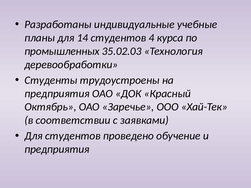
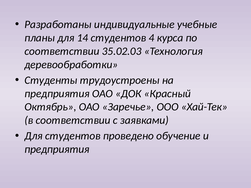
промышленных: промышленных -> соответствии (62, 51)
